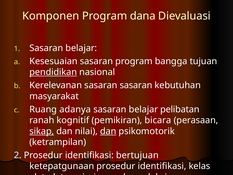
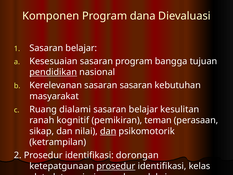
adanya: adanya -> dialami (75, 109)
pelibatan: pelibatan -> kesulitan (180, 109)
bicara: bicara -> teman (158, 120)
sikap underline: present -> none (42, 131)
bertujuan: bertujuan -> dorongan (137, 155)
prosedur underline: none -> present (116, 166)
